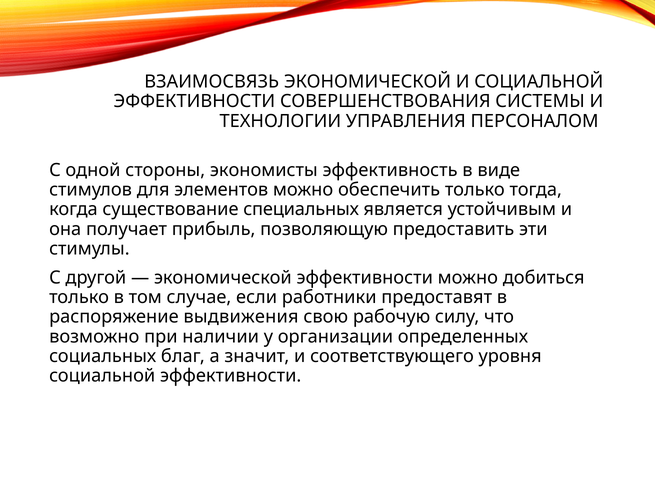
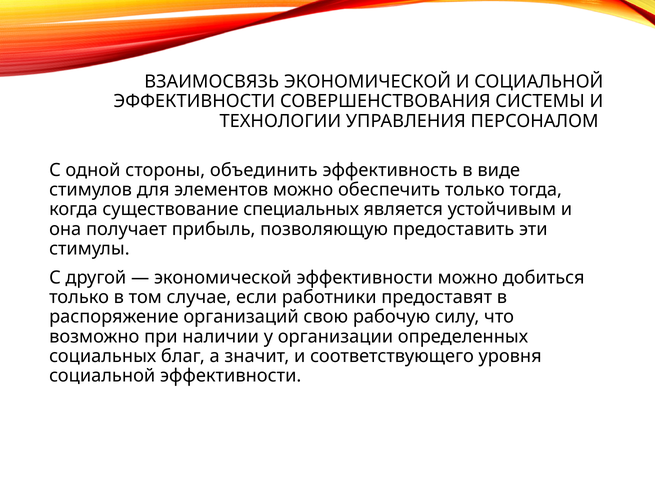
экономисты: экономисты -> объединить (264, 170)
выдвижения: выдвижения -> организаций (241, 317)
